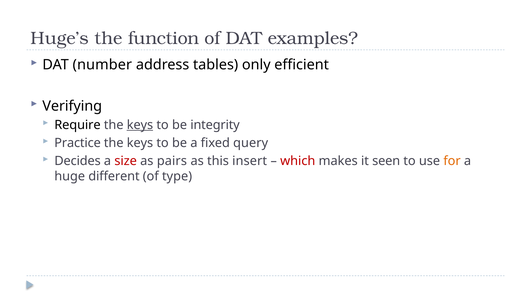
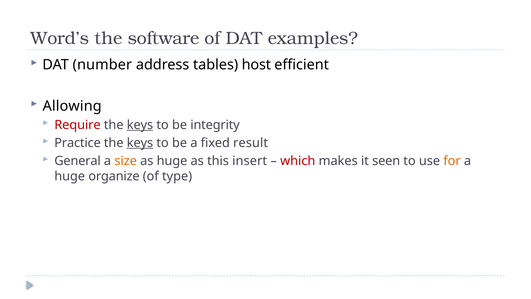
Huge’s: Huge’s -> Word’s (60, 38)
function: function -> software (164, 38)
only: only -> host (256, 65)
Verifying: Verifying -> Allowing (72, 106)
Require colour: black -> red (77, 125)
keys underline: none -> present (140, 143)
query: query -> result (251, 143)
Decides: Decides -> General (78, 161)
size colour: red -> orange (126, 161)
as pairs: pairs -> huge (172, 161)
different: different -> organize (114, 176)
